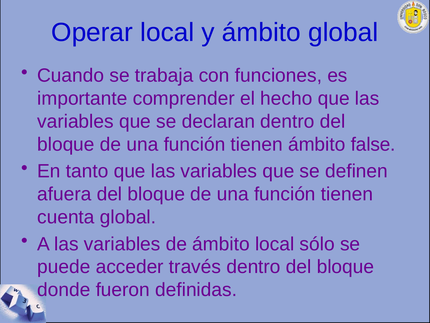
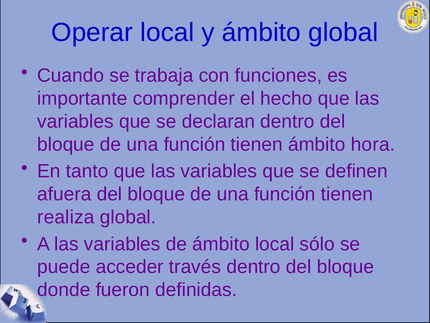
false: false -> hora (373, 144)
cuenta: cuenta -> realiza (66, 217)
